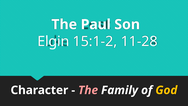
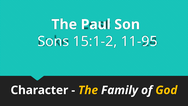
Elgin: Elgin -> Sons (53, 41)
11-28: 11-28 -> 11-95 (139, 41)
The colour: pink -> yellow (88, 90)
